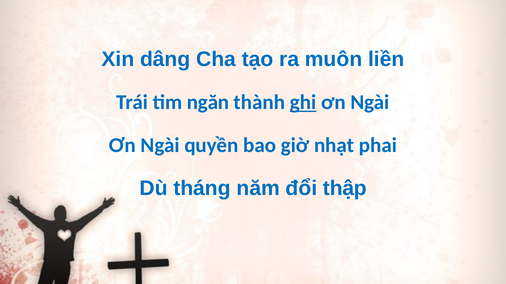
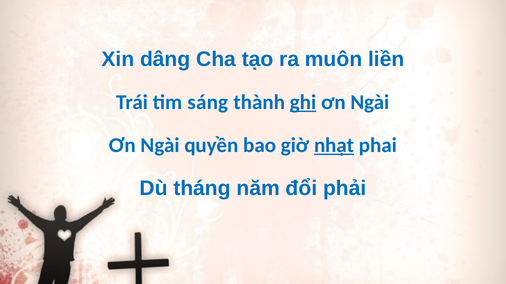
ngăn: ngăn -> sáng (208, 102)
nhạt underline: none -> present (334, 146)
thập: thập -> phải (345, 189)
